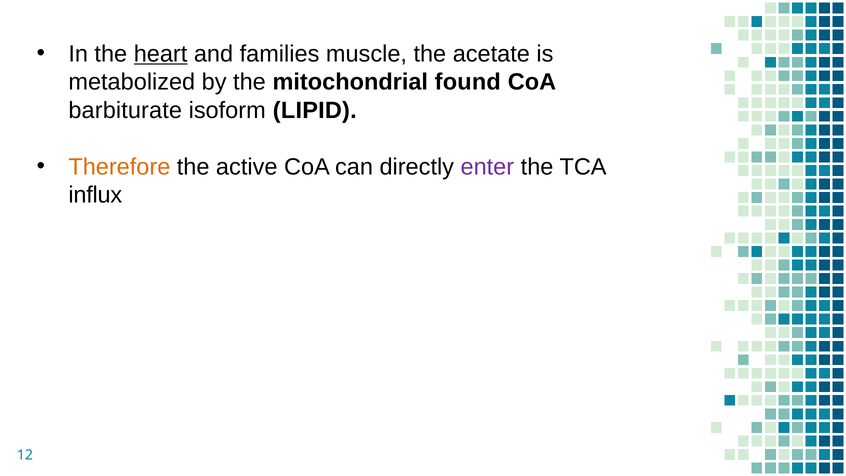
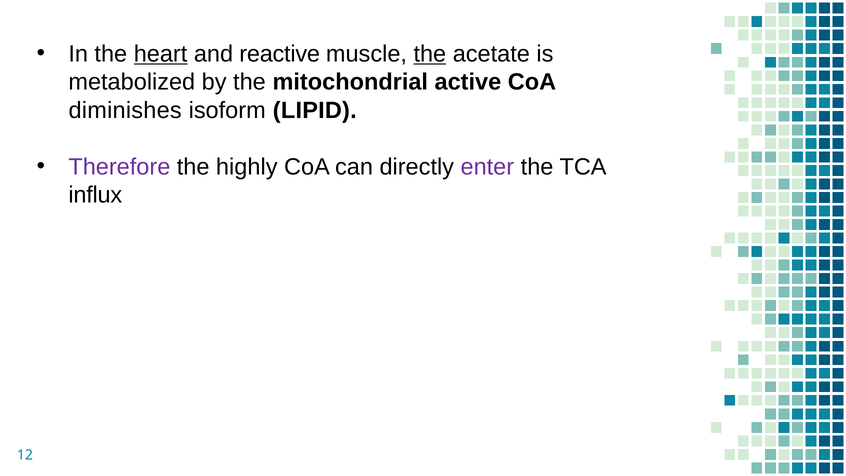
families: families -> reactive (280, 54)
the underline: none -> present (430, 54)
found: found -> active (468, 82)
barbiturate: barbiturate -> diminishes (125, 110)
Therefore colour: orange -> purple (119, 167)
active: active -> highly (247, 167)
